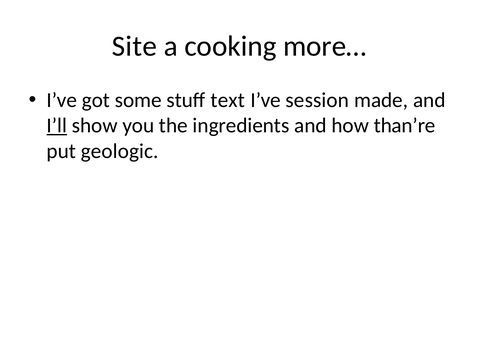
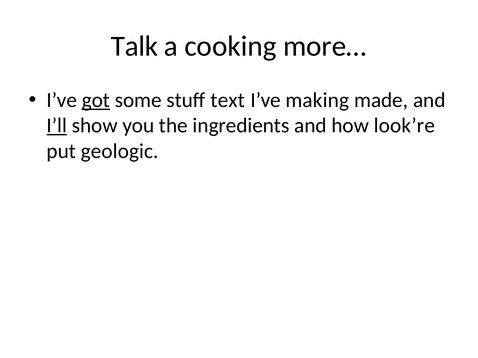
Site: Site -> Talk (135, 46)
got underline: none -> present (96, 100)
session: session -> making (317, 100)
than’re: than’re -> look’re (404, 126)
